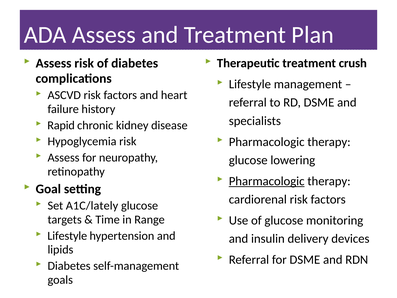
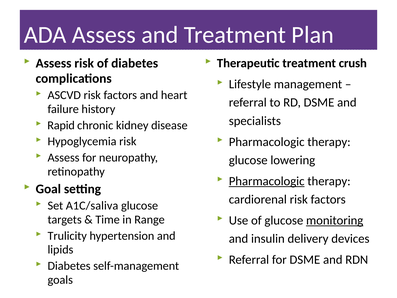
A1C/lately: A1C/lately -> A1C/saliva (92, 205)
monitoring underline: none -> present (335, 220)
Lifestyle: Lifestyle -> Trulicity (67, 236)
